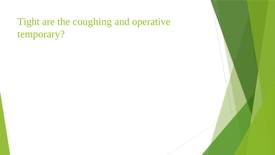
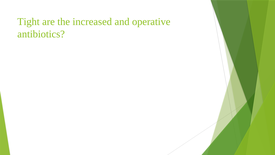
coughing: coughing -> increased (92, 22)
temporary: temporary -> antibiotics (41, 34)
